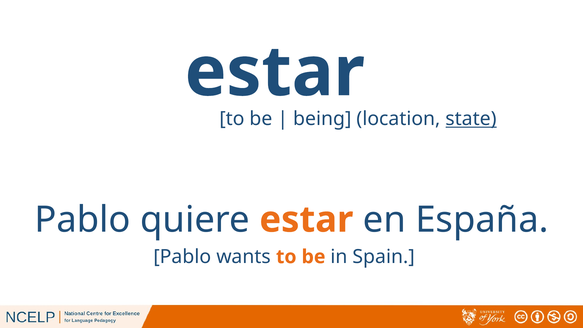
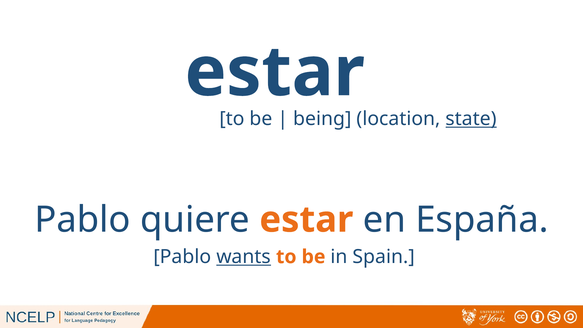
wants underline: none -> present (244, 257)
